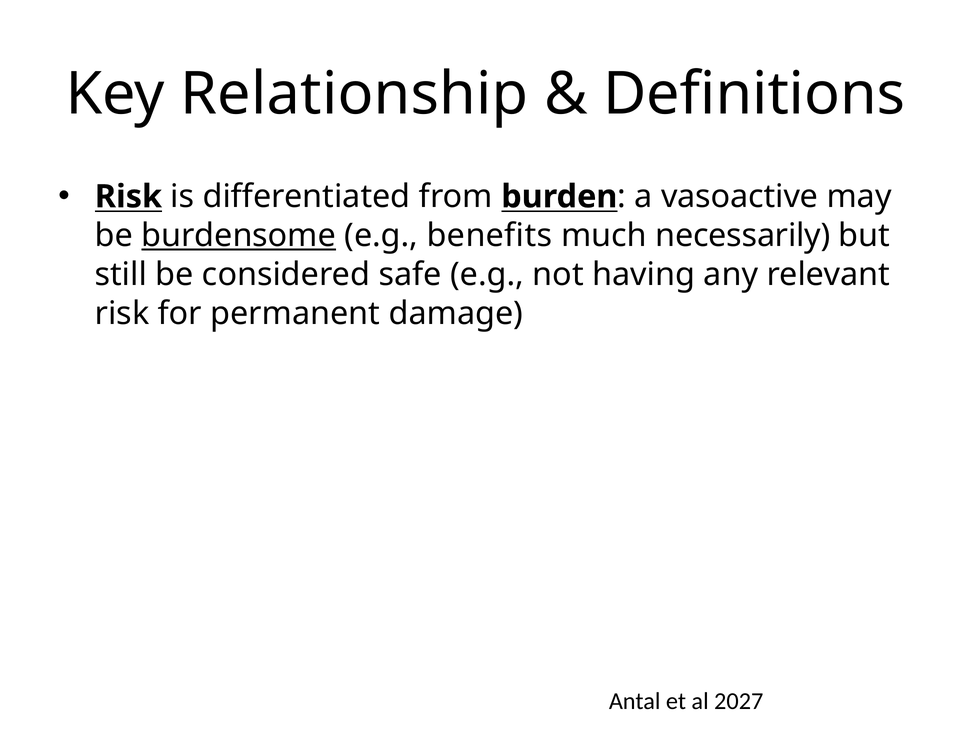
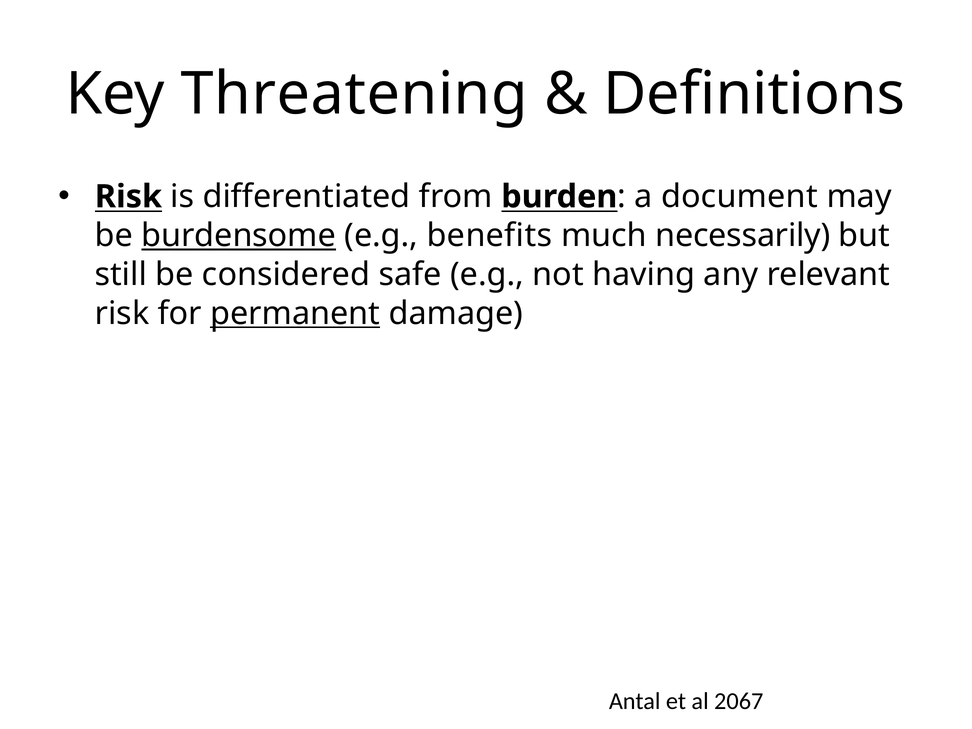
Relationship: Relationship -> Threatening (354, 94)
vasoactive: vasoactive -> document (739, 197)
permanent underline: none -> present (295, 313)
2027: 2027 -> 2067 (739, 701)
